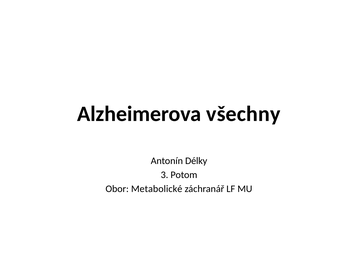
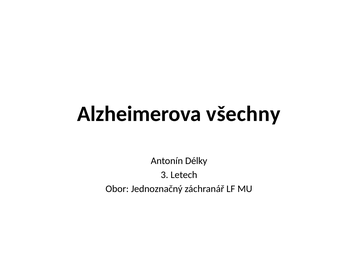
Potom: Potom -> Letech (184, 175)
Metabolické: Metabolické -> Jednoznačný (157, 188)
